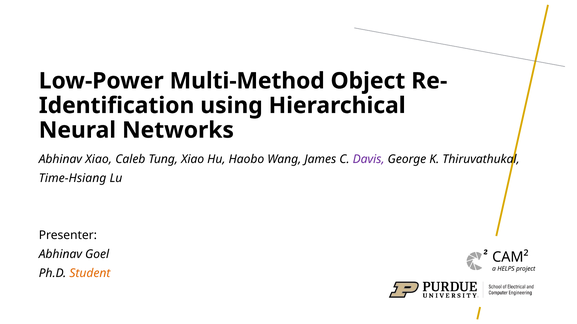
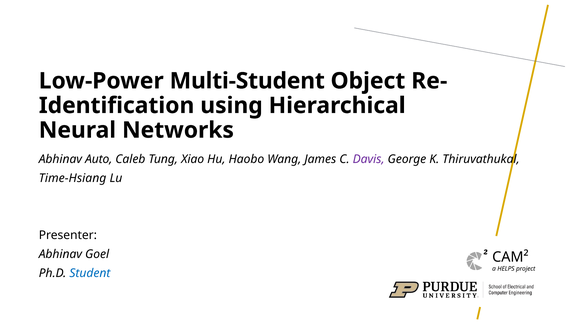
Multi-Method: Multi-Method -> Multi-Student (247, 81)
Abhinav Xiao: Xiao -> Auto (99, 160)
Student colour: orange -> blue (90, 274)
